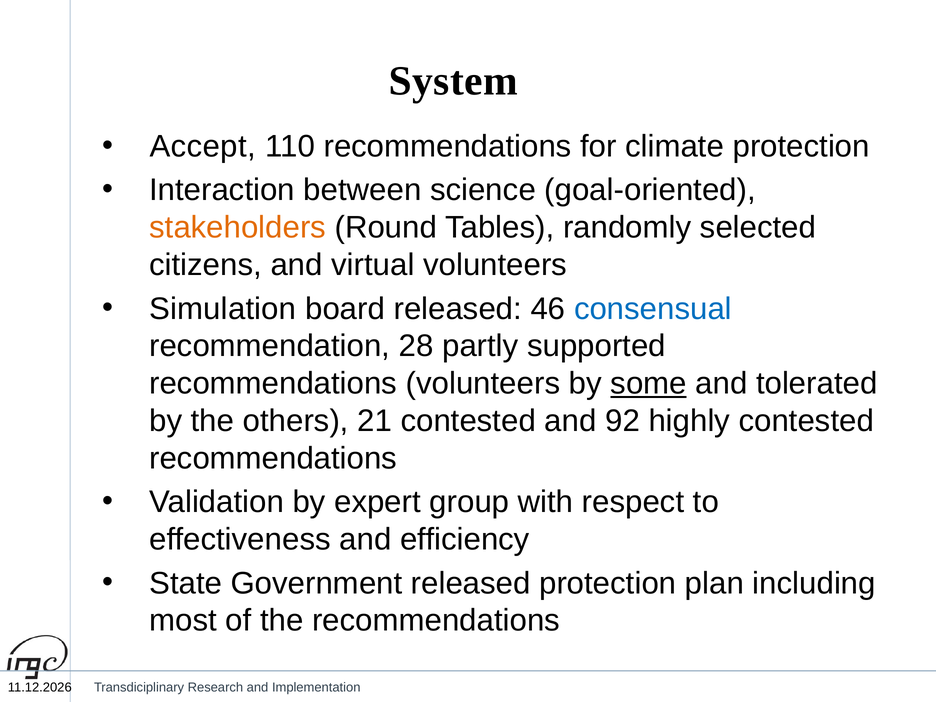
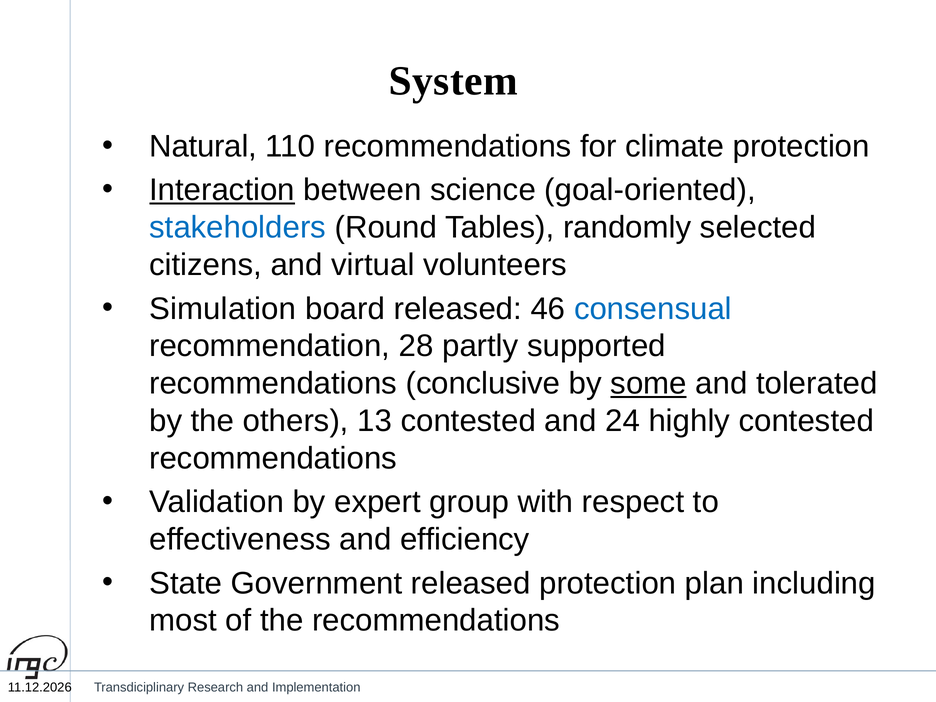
Accept: Accept -> Natural (203, 146)
Interaction underline: none -> present (222, 190)
stakeholders colour: orange -> blue (238, 228)
recommendations volunteers: volunteers -> conclusive (483, 384)
21: 21 -> 13 (374, 421)
92: 92 -> 24 (623, 421)
